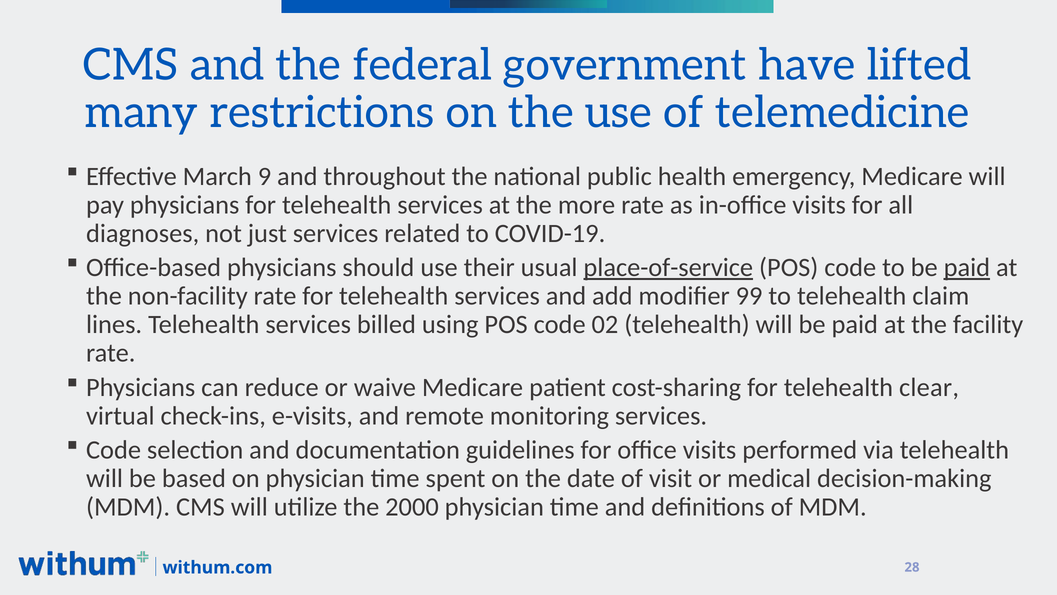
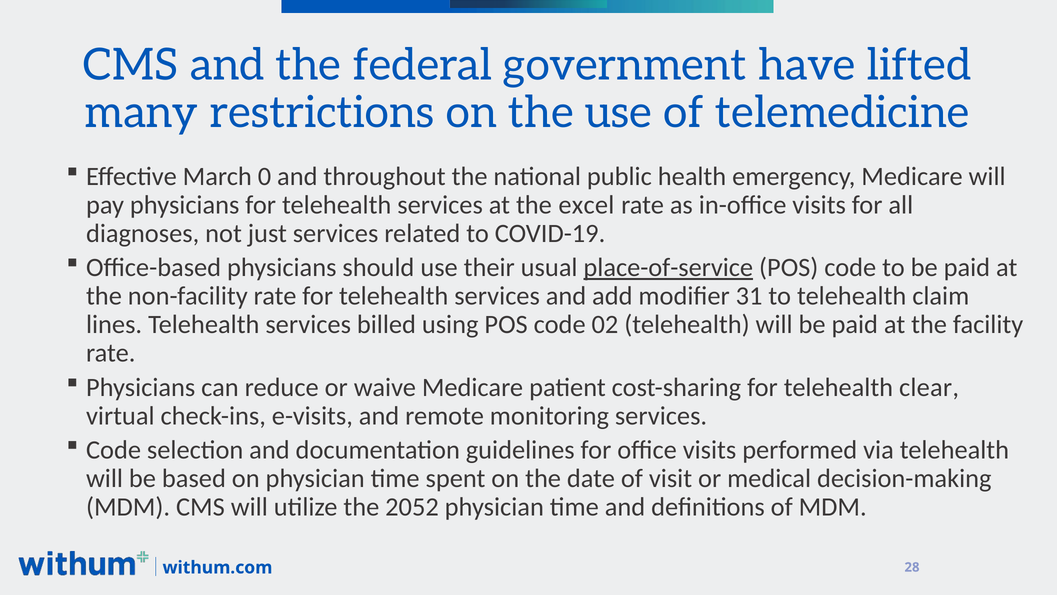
9: 9 -> 0 (264, 176)
more: more -> excel (586, 205)
paid underline: present -> none (967, 267)
99: 99 -> 31 (749, 296)
2000: 2000 -> 2052 (412, 507)
